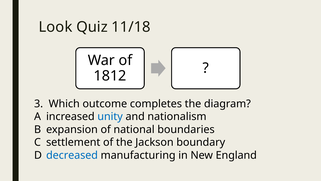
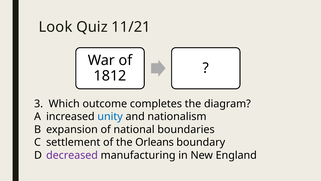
11/18: 11/18 -> 11/21 (131, 27)
Jackson: Jackson -> Orleans (155, 142)
decreased colour: blue -> purple (72, 155)
